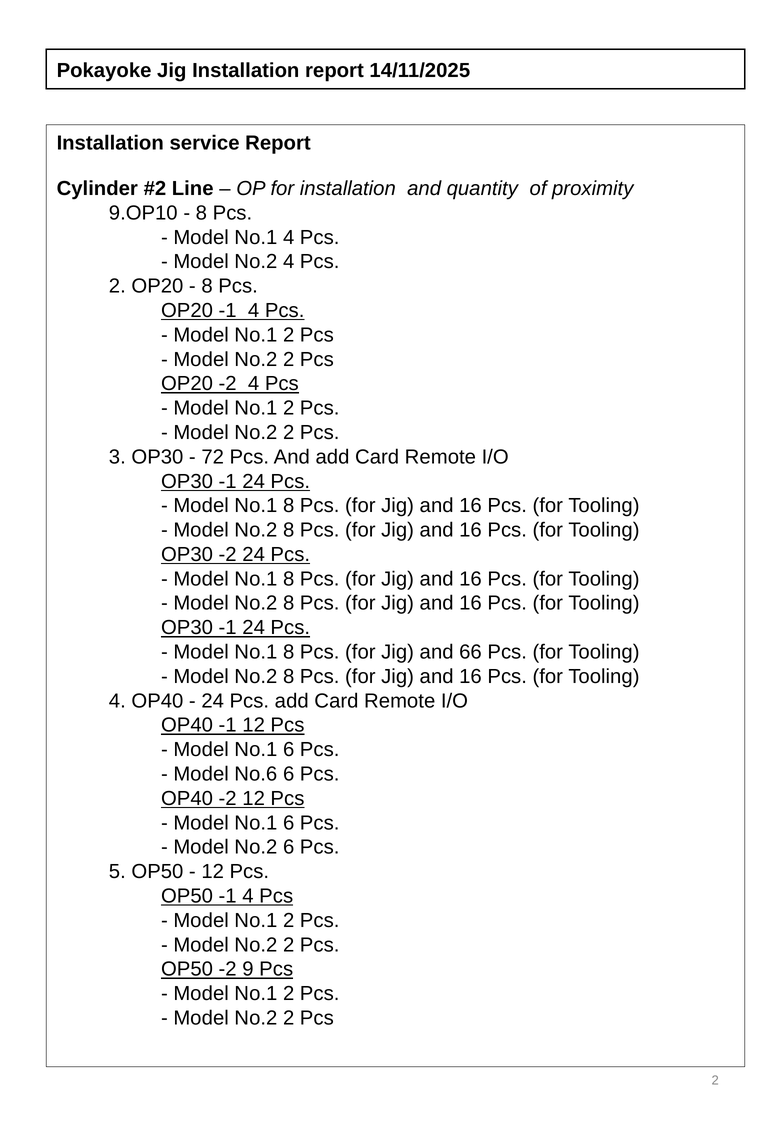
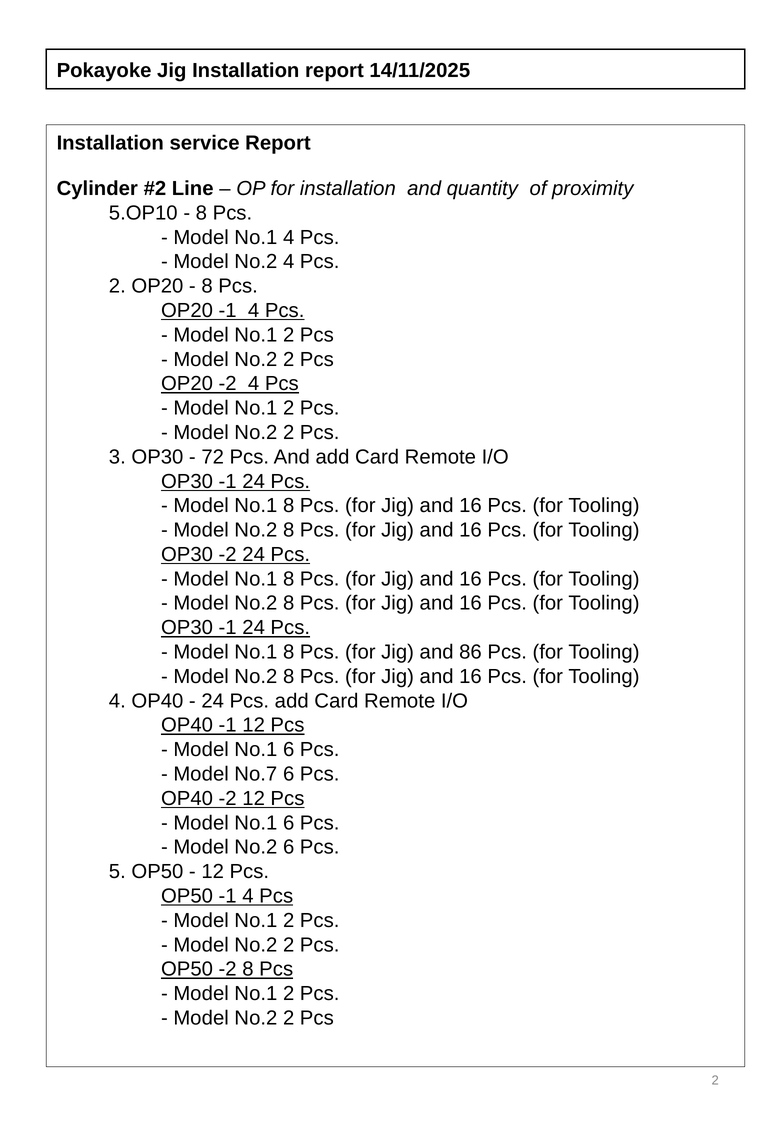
9.OP10: 9.OP10 -> 5.OP10 (143, 213)
66: 66 -> 86 (470, 652)
No.6: No.6 -> No.7 (256, 773)
-2 9: 9 -> 8 (248, 968)
